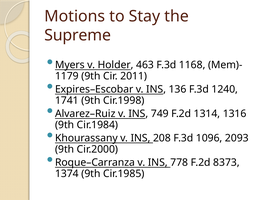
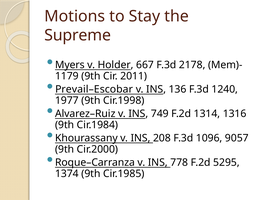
463: 463 -> 667 (145, 65)
1168: 1168 -> 2178 (192, 65)
Expires–Escobar: Expires–Escobar -> Prevail–Escobar (94, 89)
1741: 1741 -> 1977 (67, 100)
2093: 2093 -> 9057 (237, 138)
8373: 8373 -> 5295 (226, 162)
